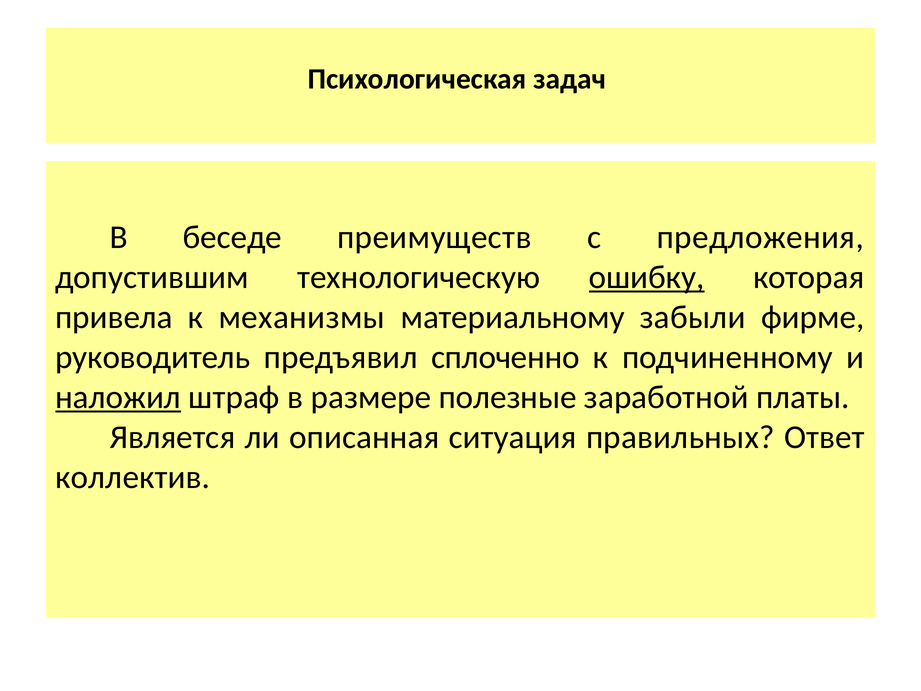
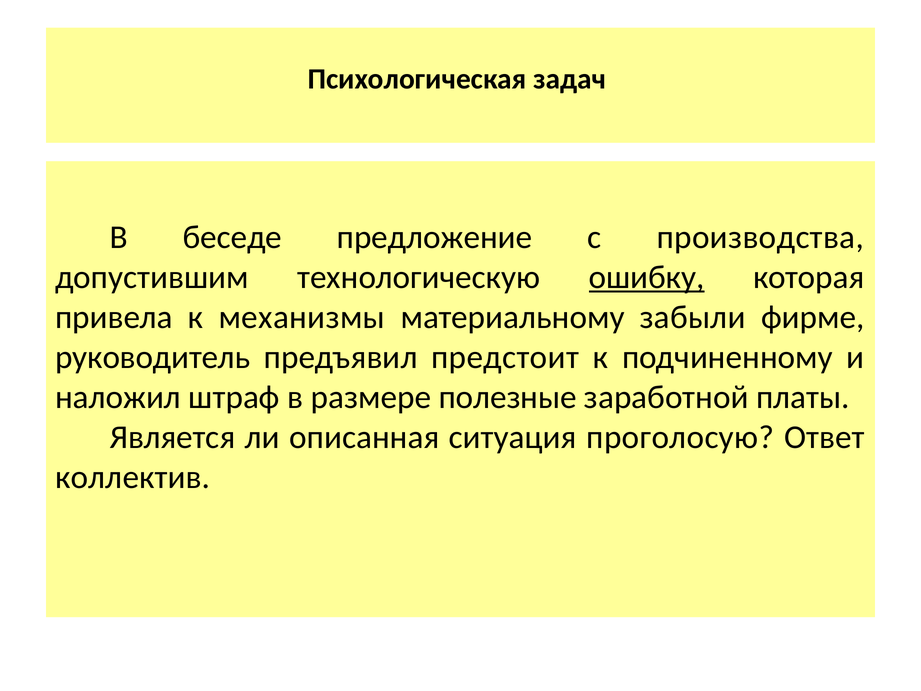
преимуществ: преимуществ -> предложение (434, 237)
предложения: предложения -> производства (760, 237)
сплоченно: сплоченно -> предстоит (505, 357)
наложил underline: present -> none (118, 397)
правильных: правильных -> проголосую (680, 437)
